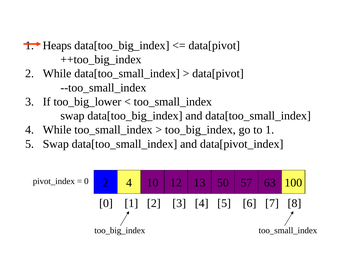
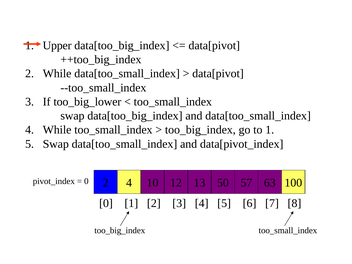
Heaps: Heaps -> Upper (57, 45)
